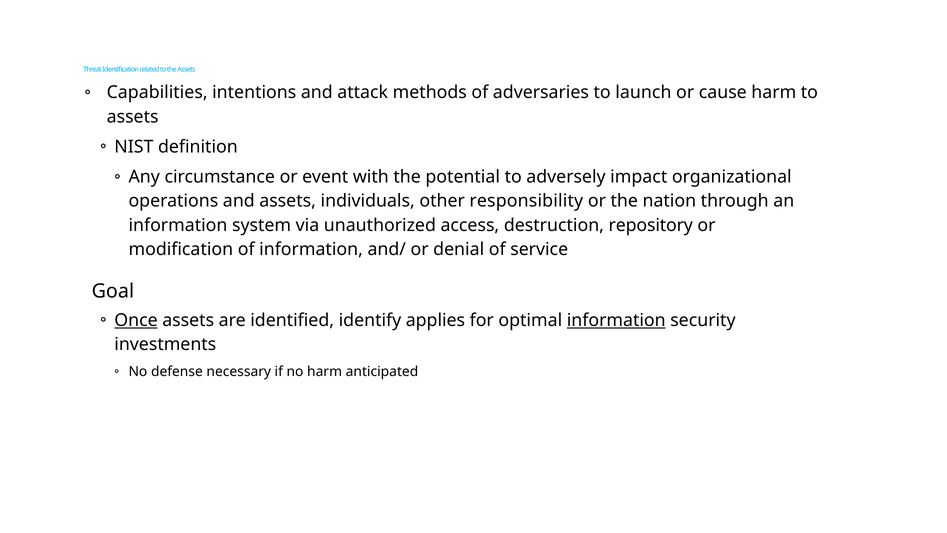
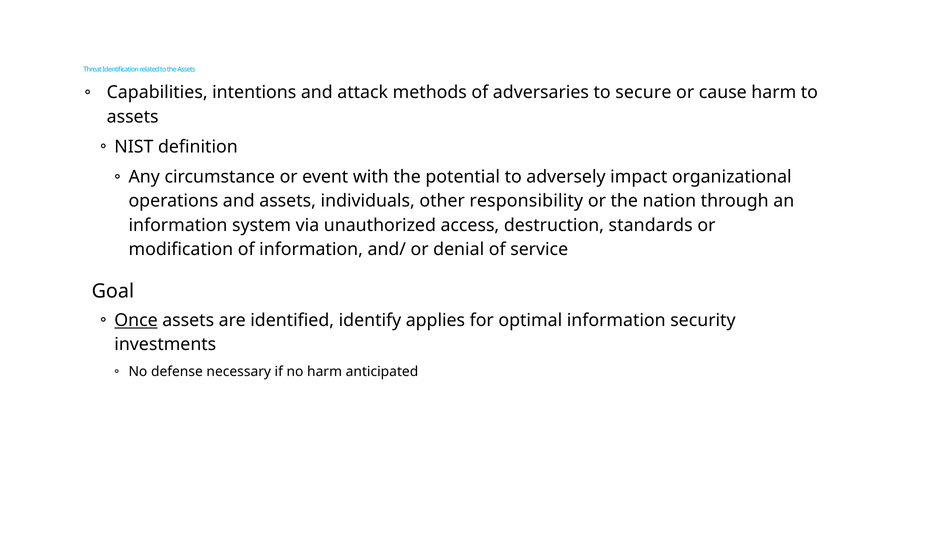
launch: launch -> secure (643, 93)
repository: repository -> standards (651, 225)
information underline: present -> none (616, 320)
